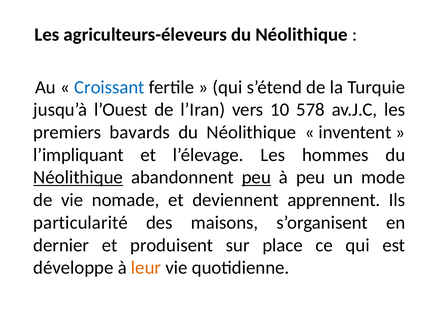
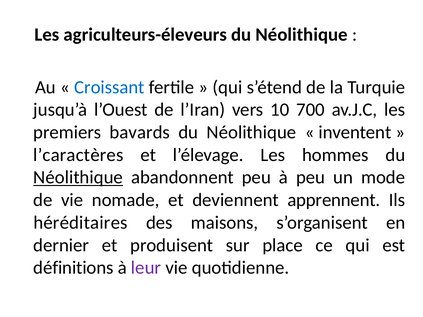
578: 578 -> 700 (310, 110)
l’impliquant: l’impliquant -> l’caractères (78, 155)
peu underline: present -> none (256, 178)
particularité: particularité -> héréditaires (80, 223)
développe: développe -> définitions (73, 268)
leur colour: orange -> purple (146, 268)
